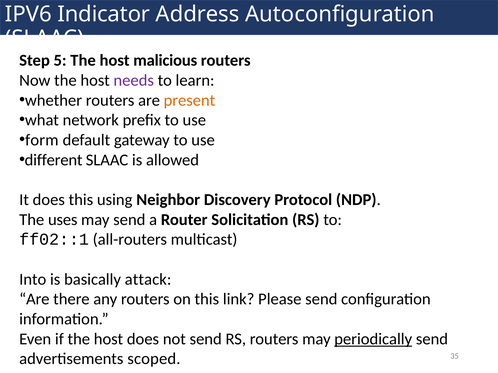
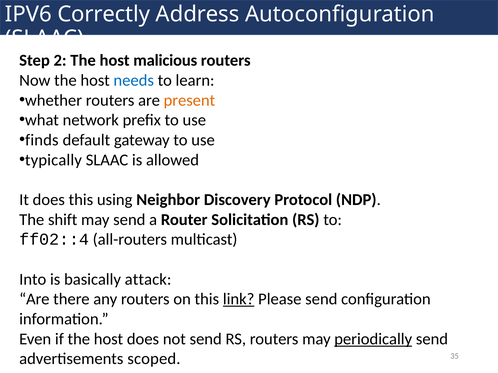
Indicator: Indicator -> Correctly (104, 14)
5: 5 -> 2 (60, 61)
needs colour: purple -> blue (134, 80)
form: form -> finds (42, 140)
different: different -> typically (53, 160)
uses: uses -> shift (63, 220)
ff02::1: ff02::1 -> ff02::4 (54, 240)
link underline: none -> present (239, 300)
